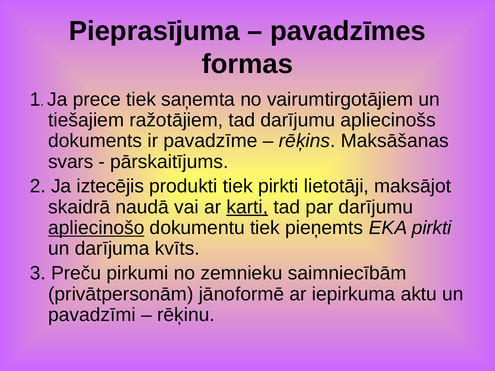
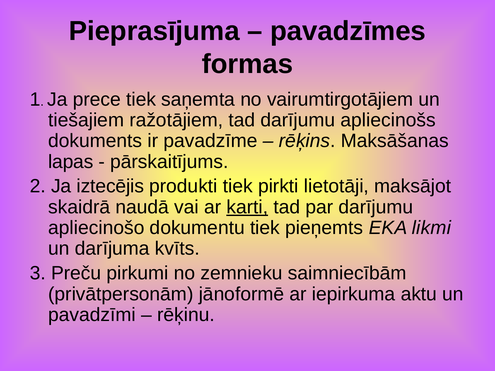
svars: svars -> lapas (71, 162)
apliecinošo underline: present -> none (96, 228)
EKA pirkti: pirkti -> likmi (431, 228)
